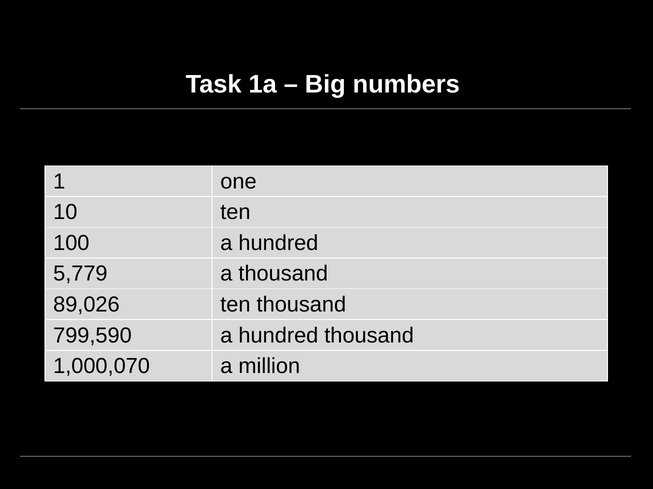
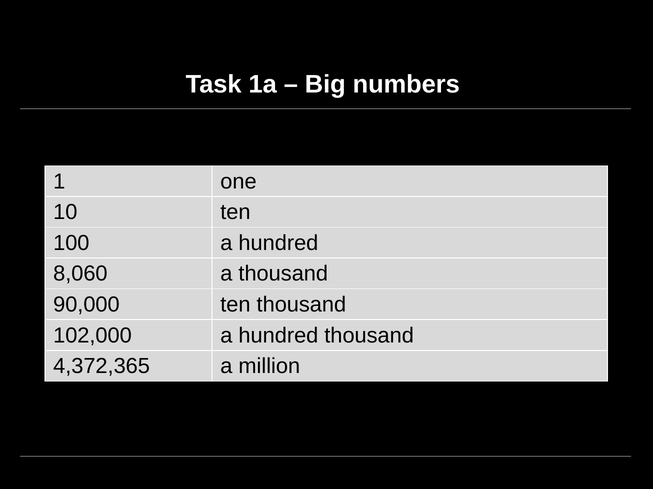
5,779: 5,779 -> 8,060 (80, 274)
89,026: 89,026 -> 90,000 (86, 305)
799,590: 799,590 -> 102,000 (92, 336)
1,000,070: 1,000,070 -> 4,372,365 (102, 367)
